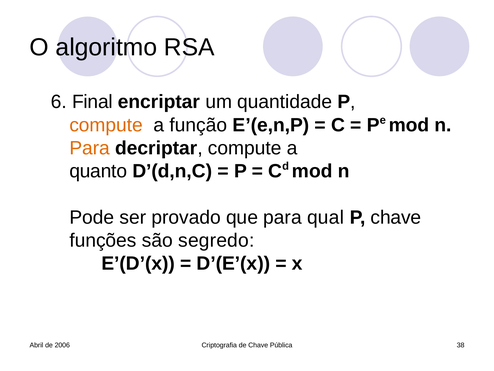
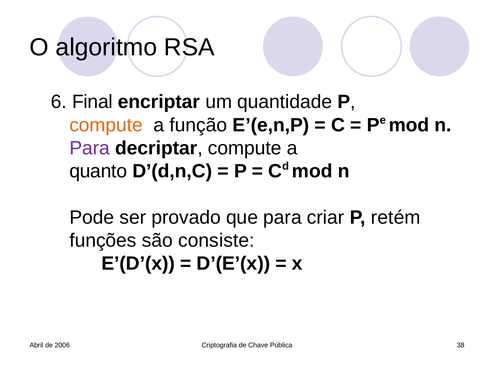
Para colour: orange -> purple (90, 148)
qual: qual -> criar (326, 217)
P chave: chave -> retém (396, 217)
segredo: segredo -> consiste (216, 240)
